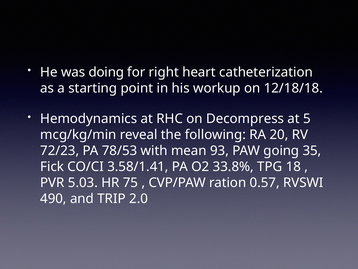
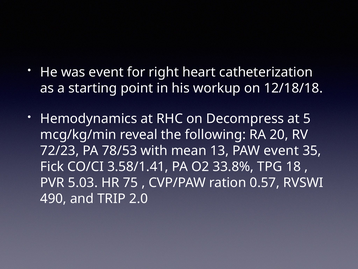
was doing: doing -> event (106, 72)
93: 93 -> 13 (219, 150)
PAW going: going -> event (281, 150)
